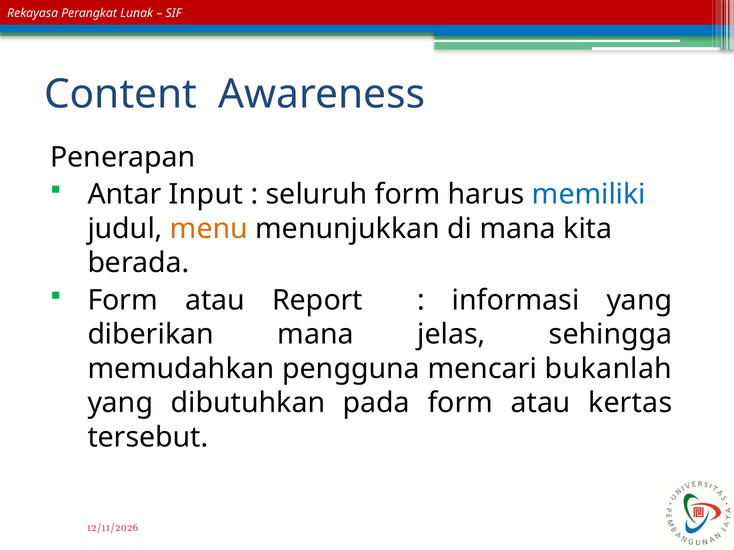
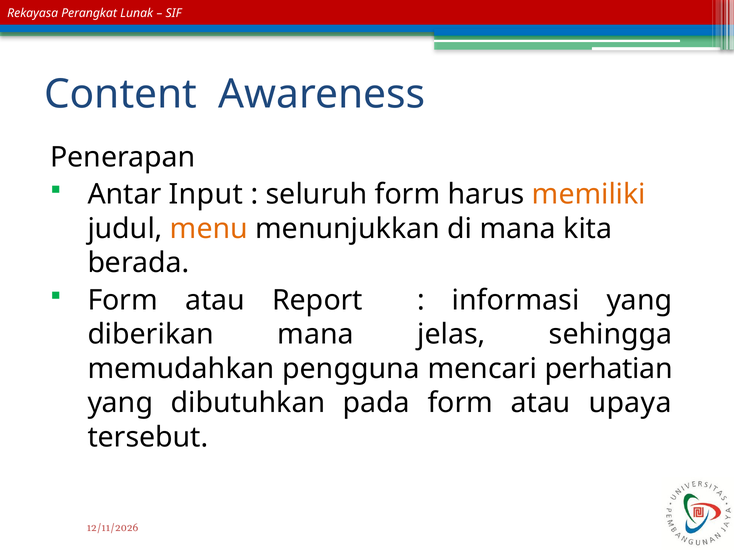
memiliki colour: blue -> orange (589, 195)
bukanlah: bukanlah -> perhatian (609, 369)
kertas: kertas -> upaya (630, 403)
